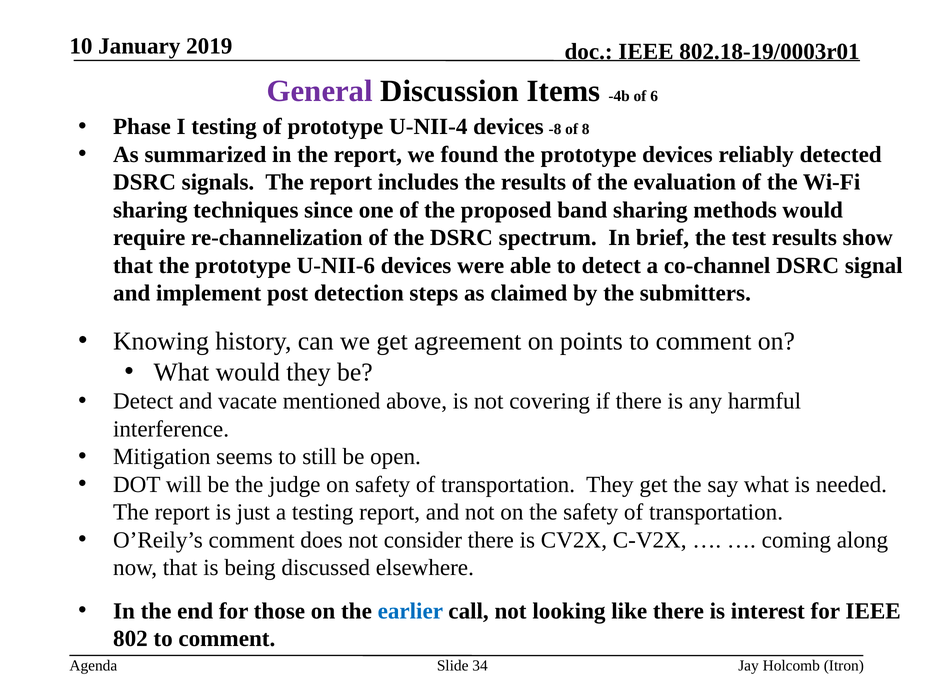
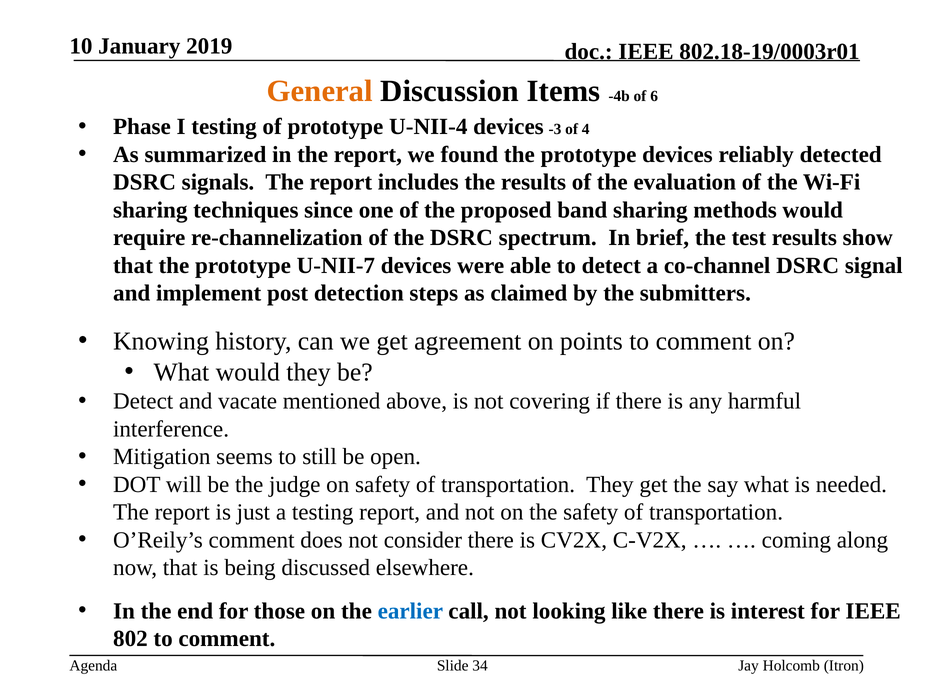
General colour: purple -> orange (320, 91)
-8: -8 -> -3 (555, 129)
8: 8 -> 4 (586, 129)
U-NII-6: U-NII-6 -> U-NII-7 (336, 265)
